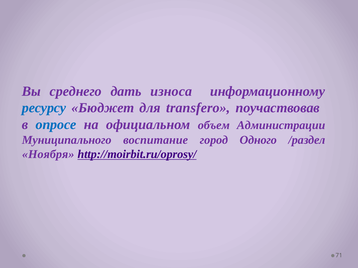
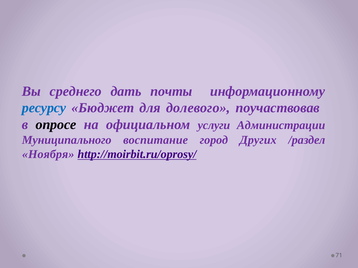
износа: износа -> почты (171, 91)
transfero: transfero -> долевого (198, 108)
опросе colour: blue -> black (56, 125)
объем: объем -> услуги (214, 125)
Одного: Одного -> Других (258, 140)
